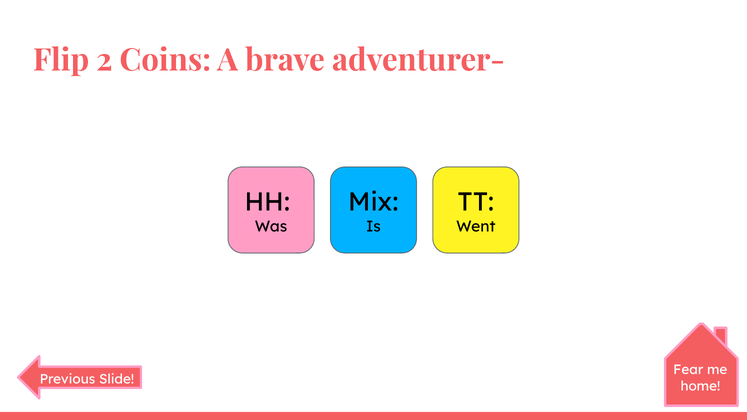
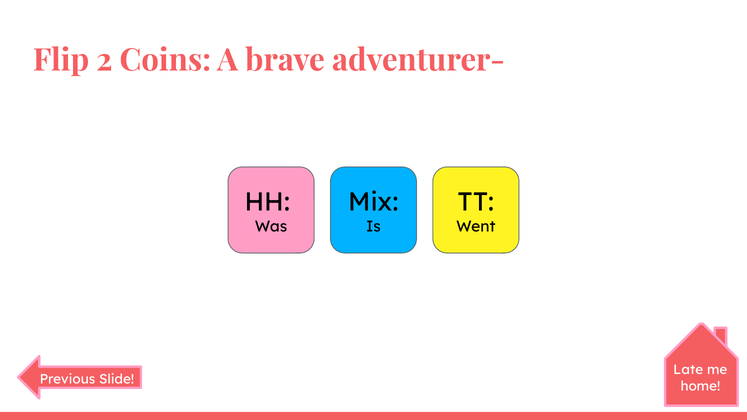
Fear: Fear -> Late (688, 370)
